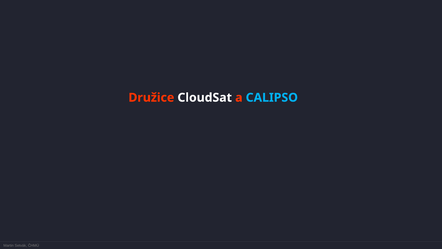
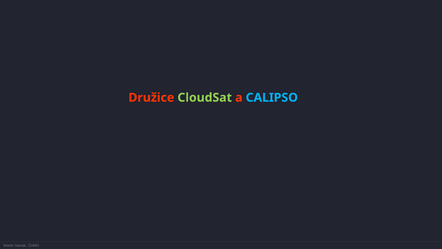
CloudSat colour: white -> light green (205, 97)
